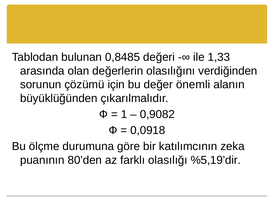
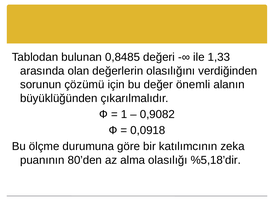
farklı: farklı -> alma (133, 160)
%5,19’dir: %5,19’dir -> %5,18’dir (216, 160)
